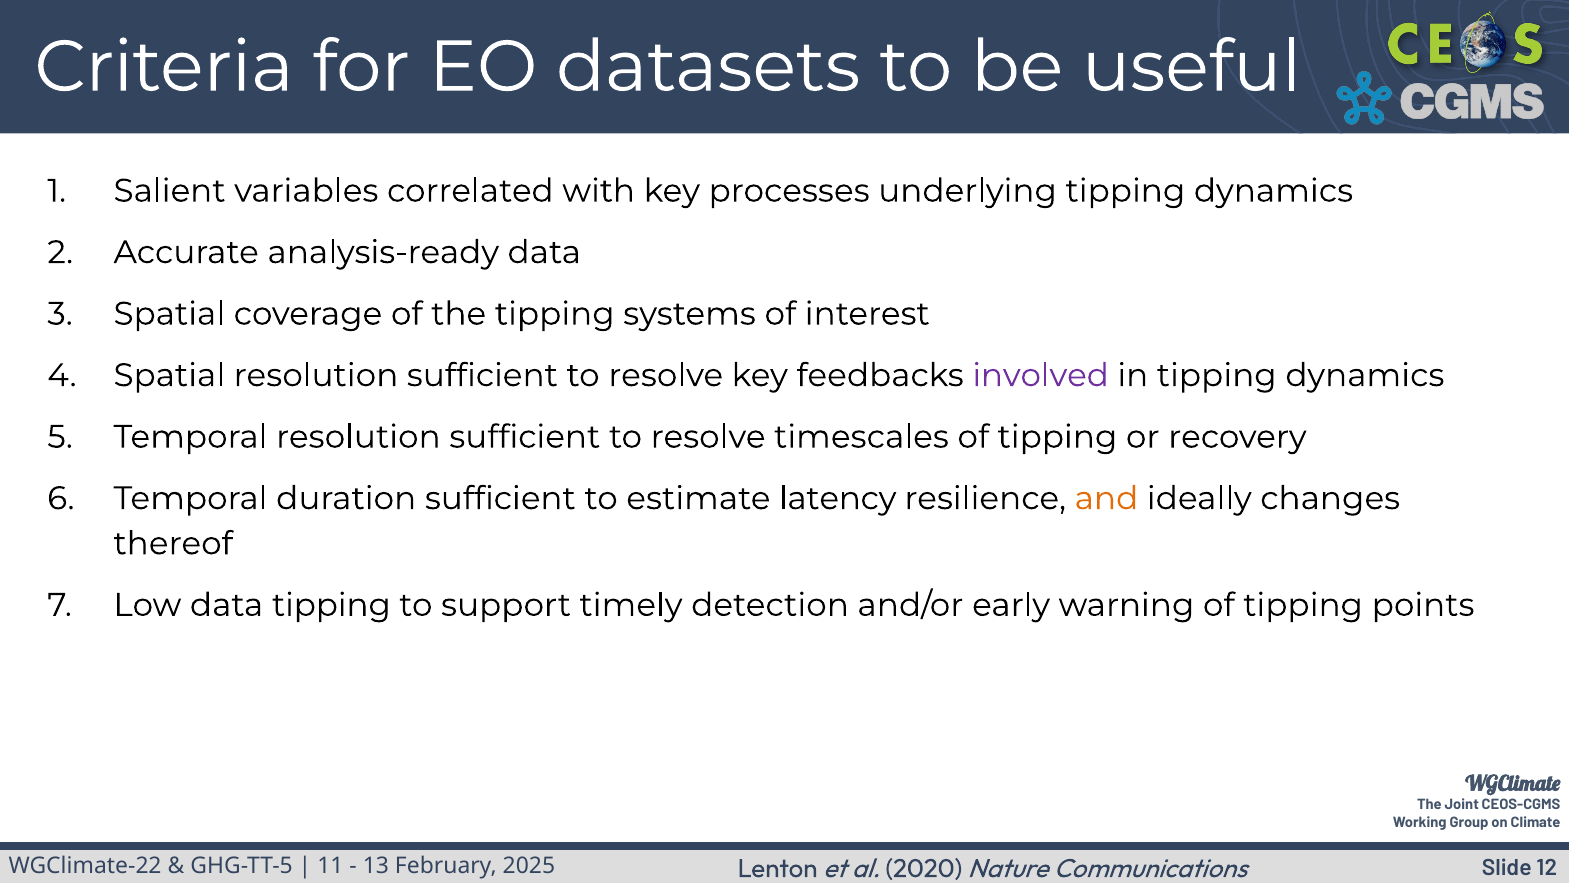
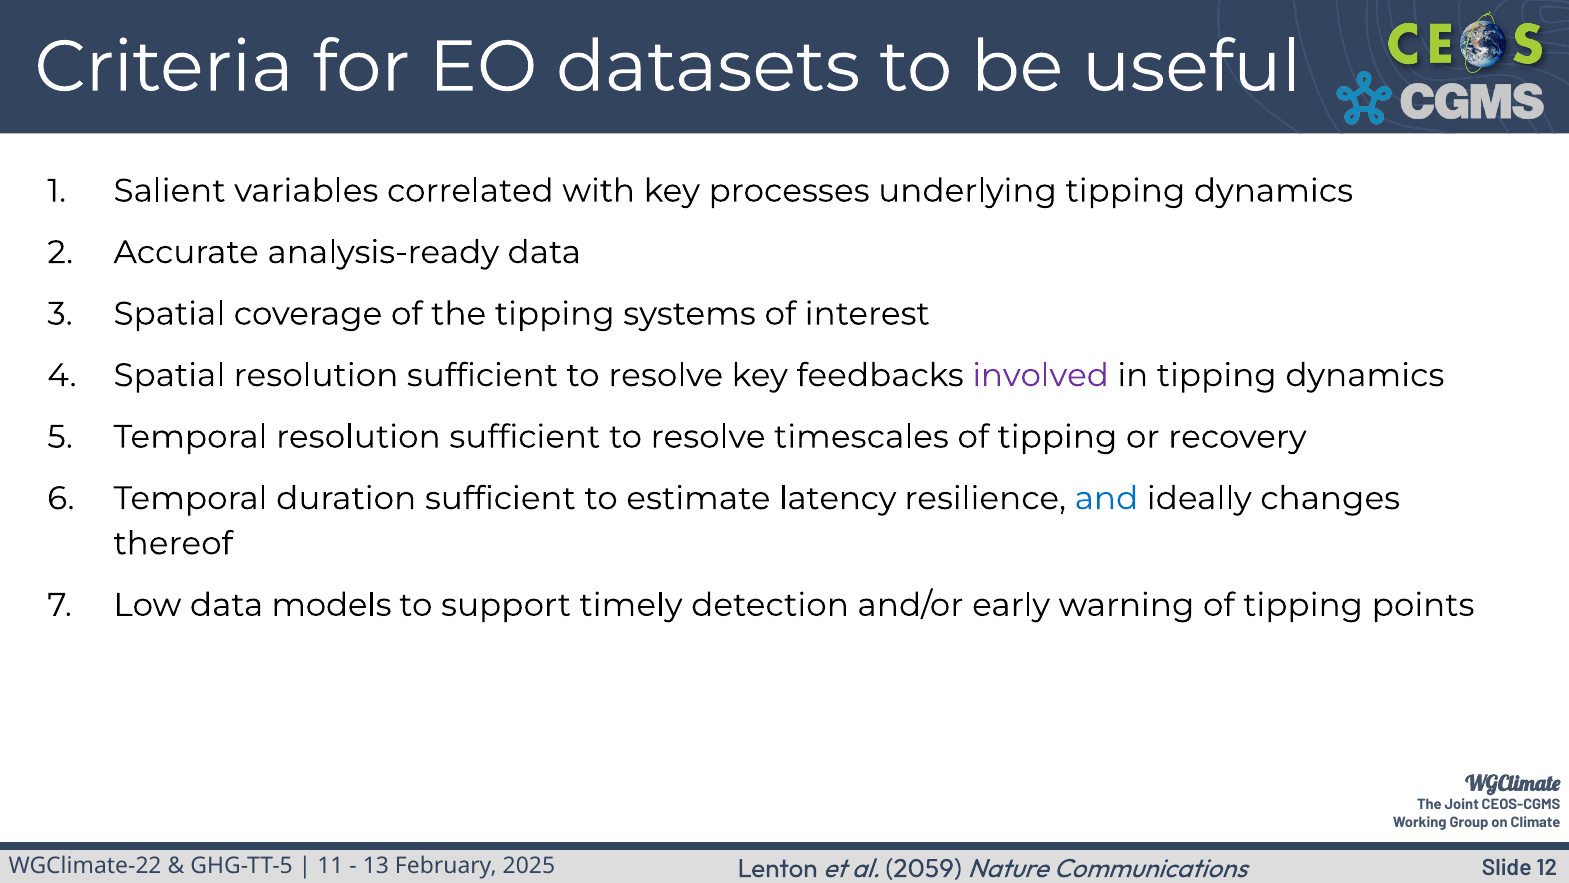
and colour: orange -> blue (1106, 498)
data tipping: tipping -> models (331, 605)
2020: 2020 -> 2059 (924, 868)
